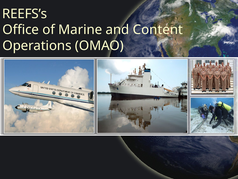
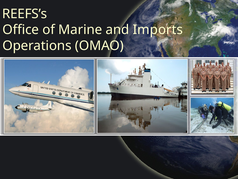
Content: Content -> Imports (158, 30)
